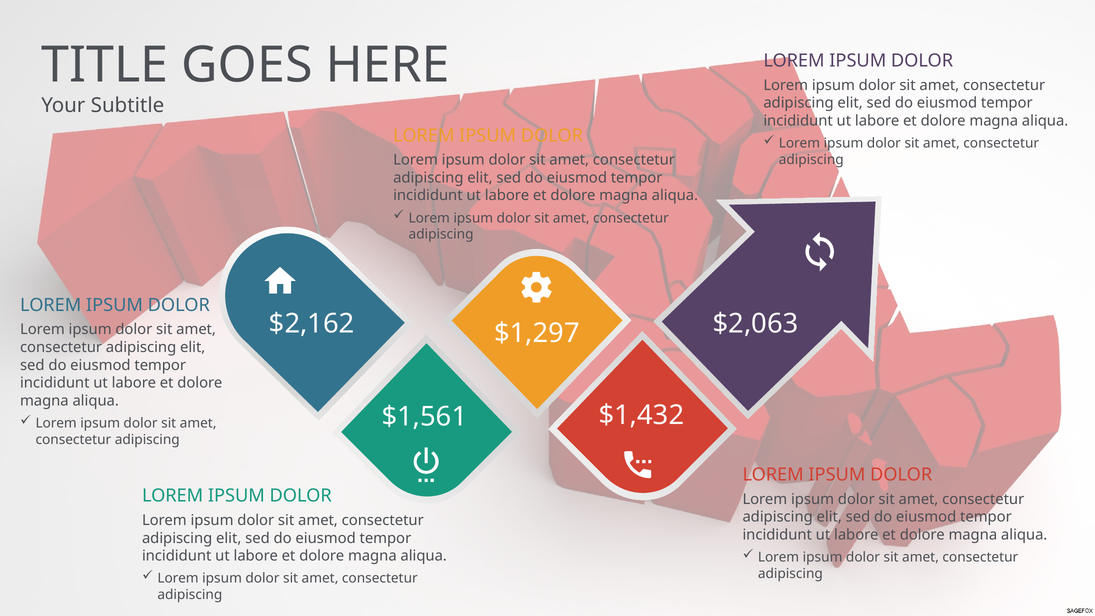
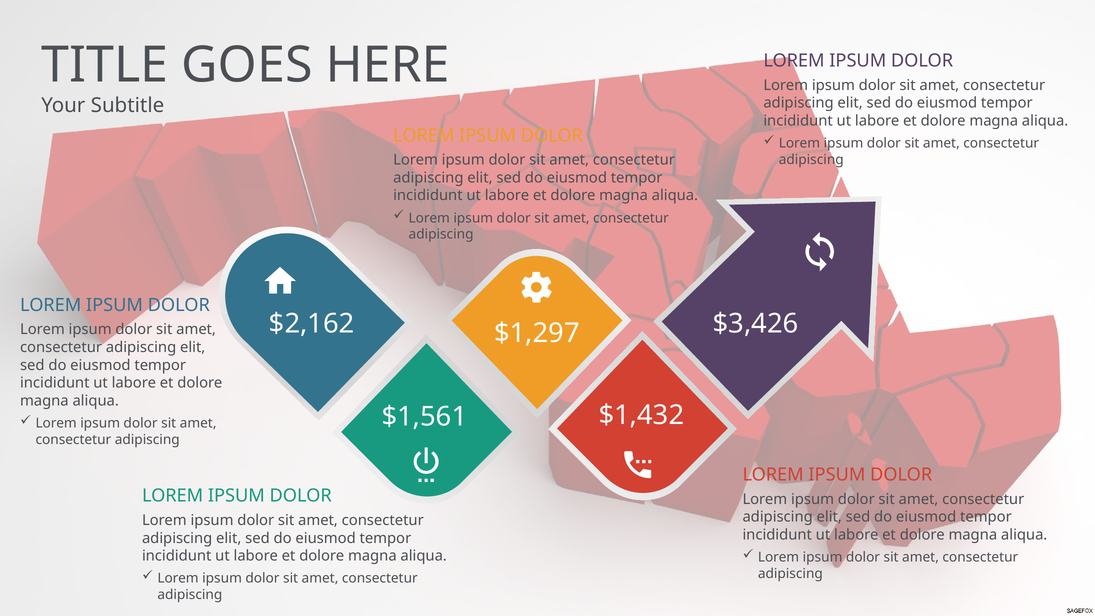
$2,063: $2,063 -> $3,426 (756, 324)
